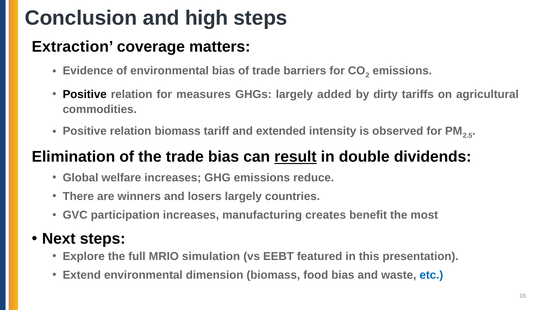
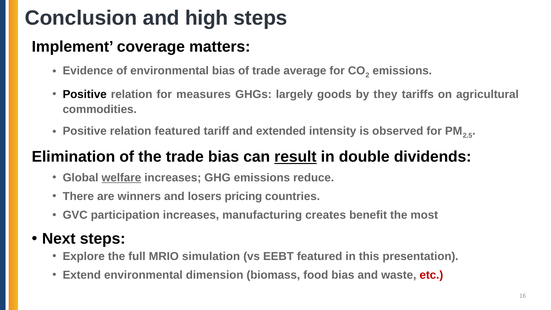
Extraction: Extraction -> Implement (73, 47)
barriers: barriers -> average (305, 71)
added: added -> goods (334, 94)
dirty: dirty -> they (385, 94)
relation biomass: biomass -> featured (178, 131)
welfare underline: none -> present (121, 178)
losers largely: largely -> pricing (243, 196)
etc colour: blue -> red (431, 275)
